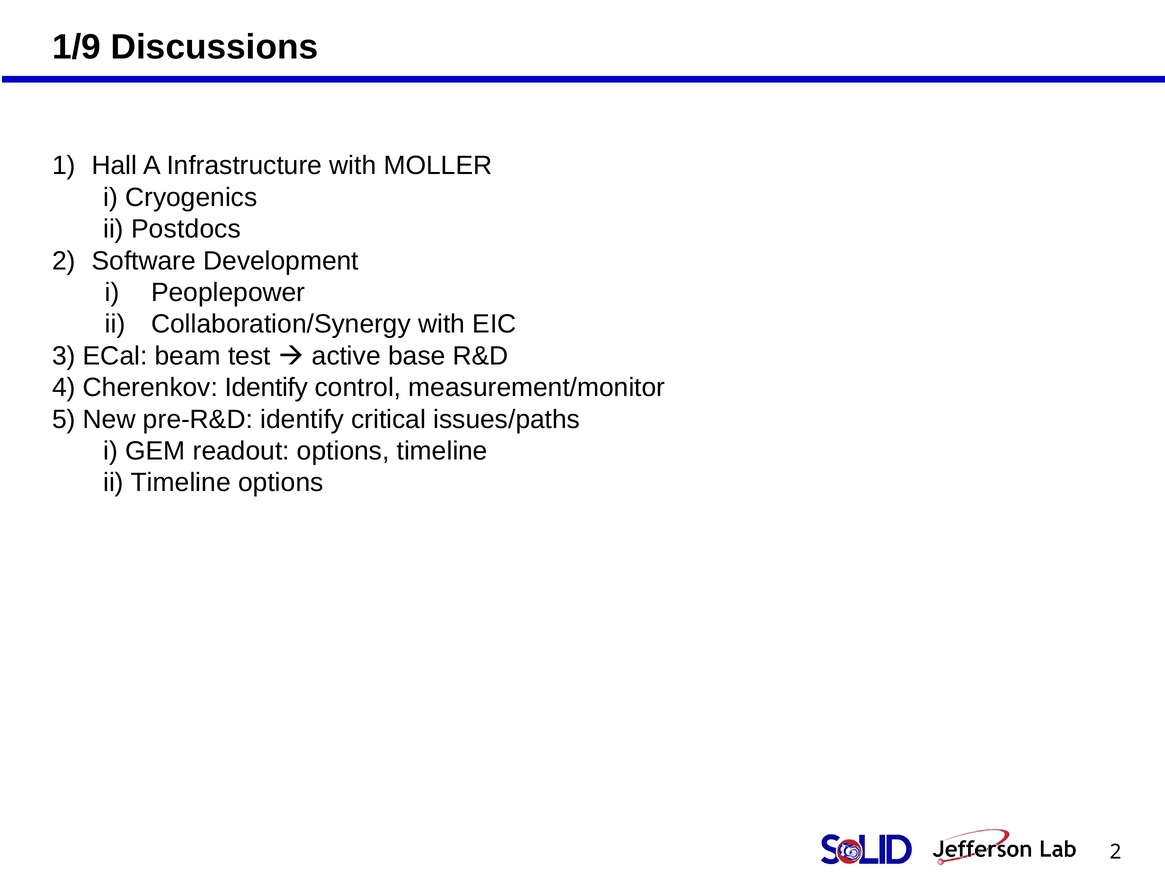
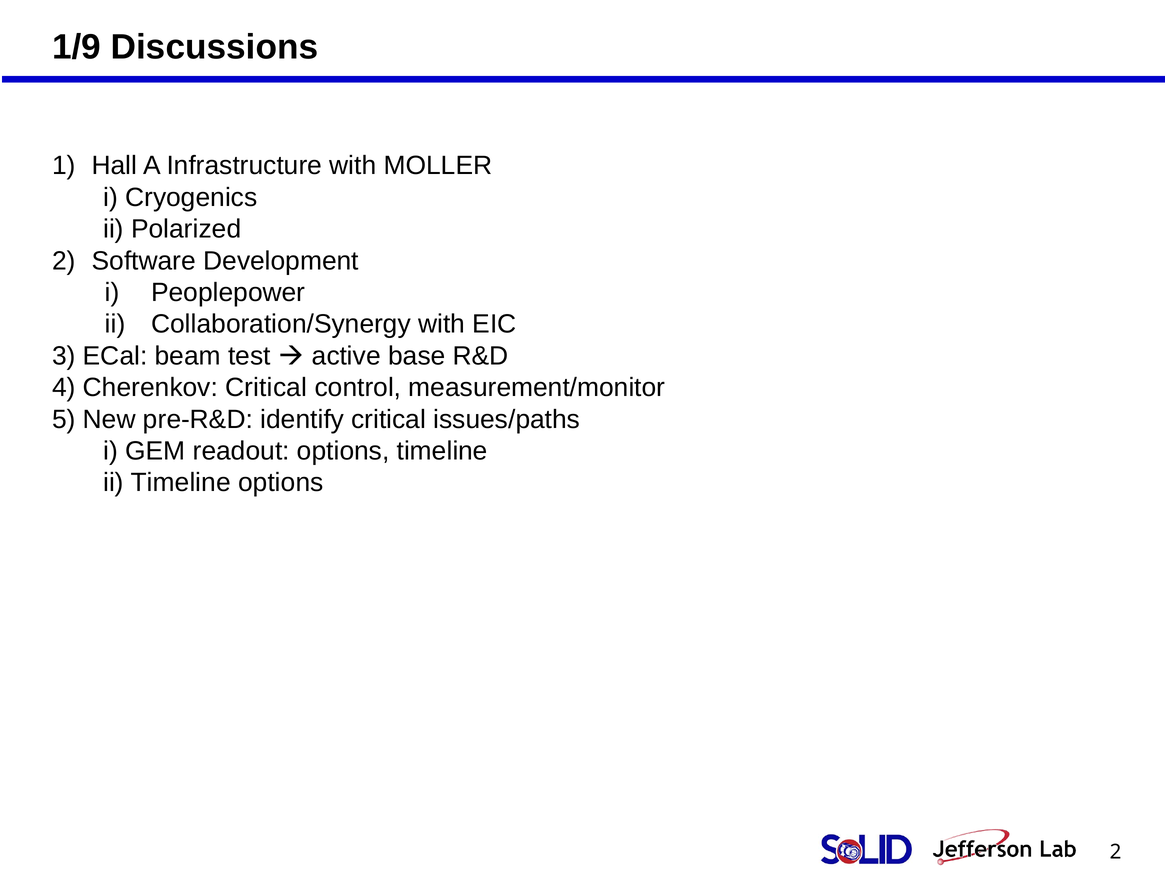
Postdocs: Postdocs -> Polarized (186, 229)
Cherenkov Identify: Identify -> Critical (266, 388)
